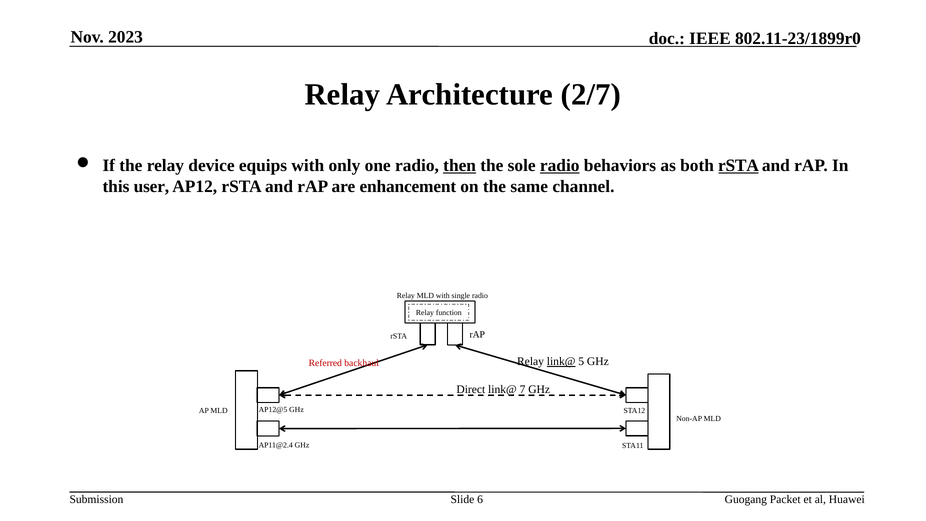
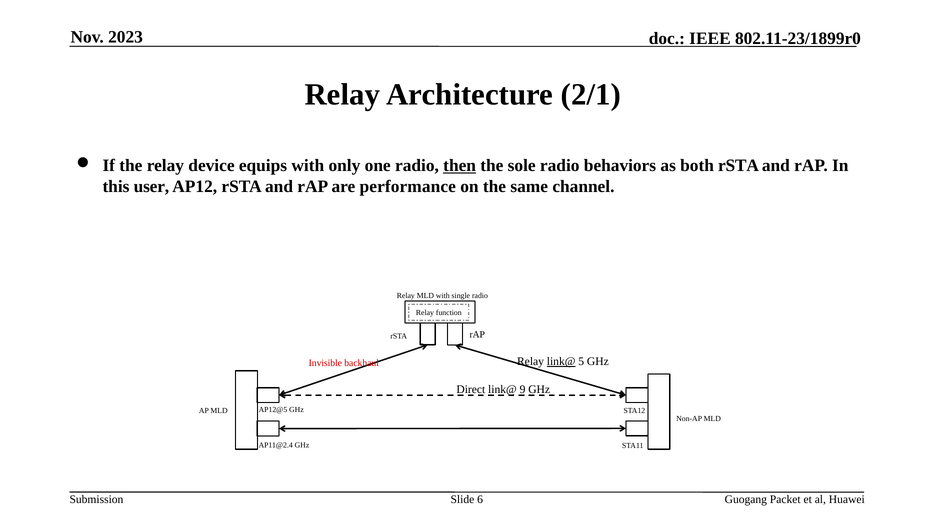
2/7: 2/7 -> 2/1 (591, 95)
radio underline: present -> none (560, 166)
rSTA underline: present -> none (738, 166)
enhancement: enhancement -> performance (408, 186)
Referred: Referred -> Invisible (325, 363)
7: 7 -> 9 (523, 390)
